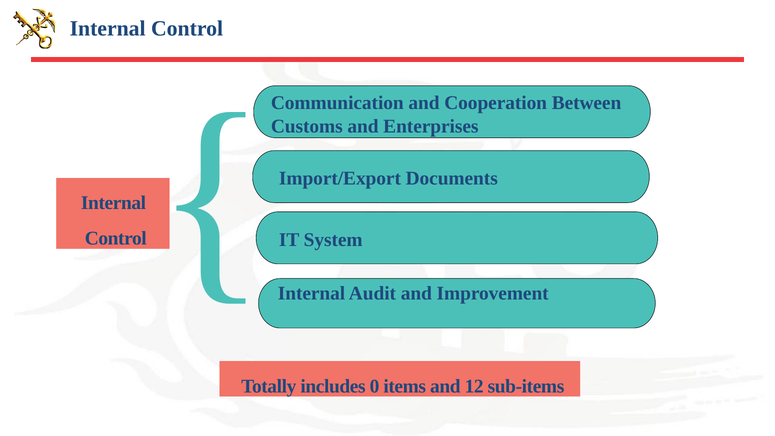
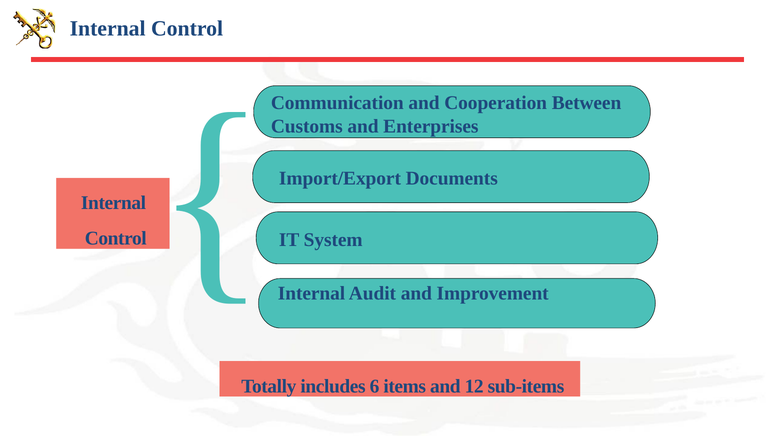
0: 0 -> 6 (375, 386)
